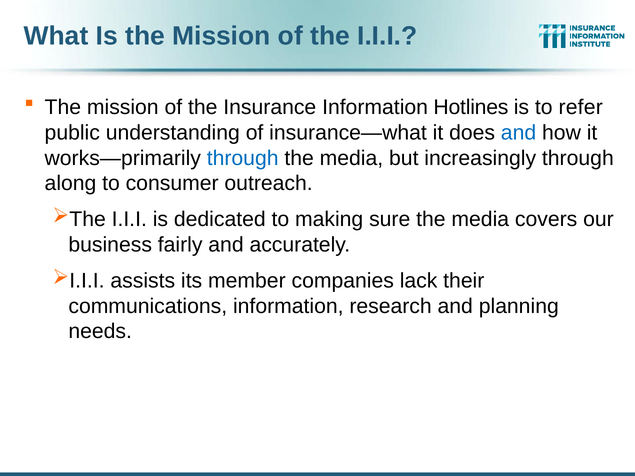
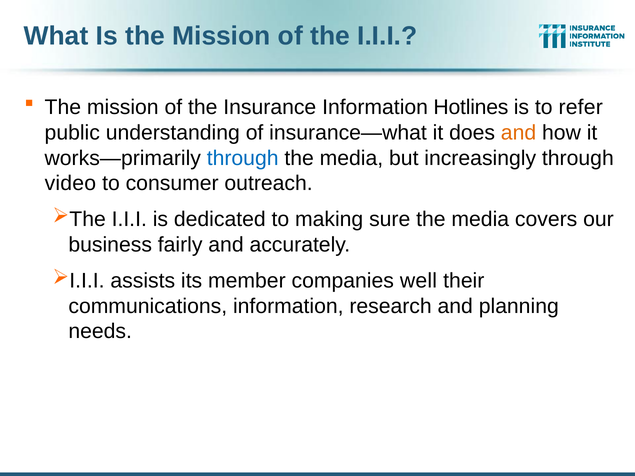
and colour: blue -> orange (519, 133)
along: along -> video (70, 184)
lack: lack -> well (418, 281)
